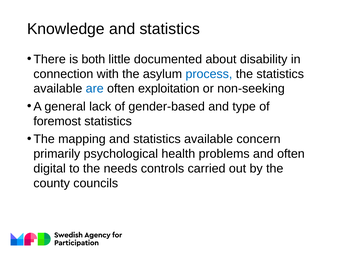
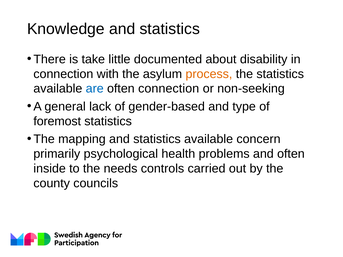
both: both -> take (93, 59)
process colour: blue -> orange (209, 74)
often exploitation: exploitation -> connection (169, 89)
digital: digital -> inside (50, 169)
